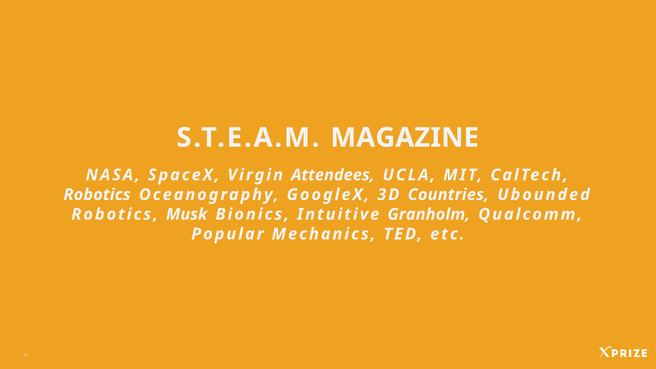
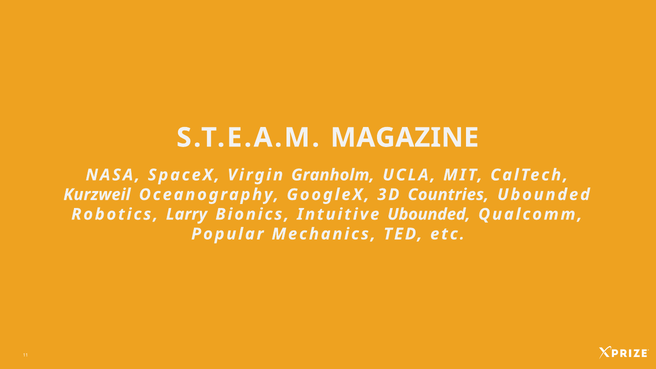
Attendees: Attendees -> Granholm (333, 175)
Robotics: Robotics -> Kurzweil (97, 195)
Musk: Musk -> Larry (187, 214)
Intuitive Granholm: Granholm -> Ubounded (429, 214)
